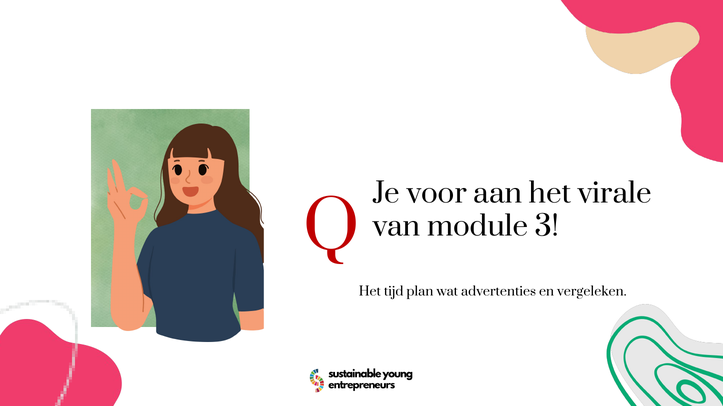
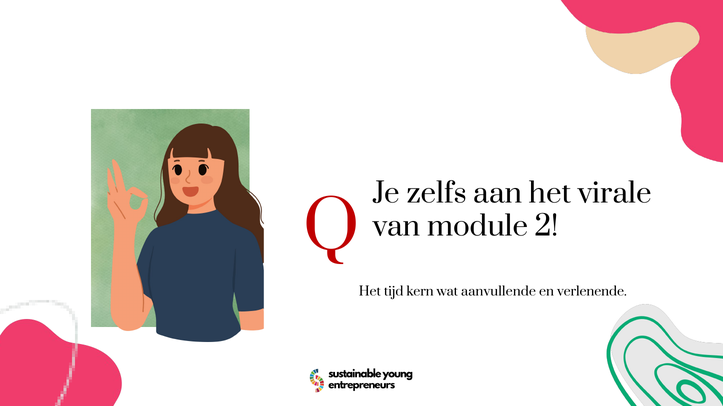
voor: voor -> zelfs (437, 194)
3: 3 -> 2 (547, 227)
plan: plan -> kern (420, 292)
advertenties: advertenties -> aanvullende (499, 292)
vergeleken: vergeleken -> verlenende (592, 292)
